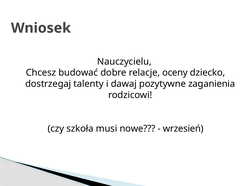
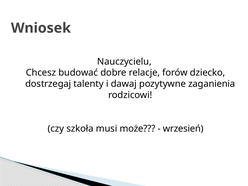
oceny: oceny -> forów (175, 73)
nowe: nowe -> może (137, 129)
